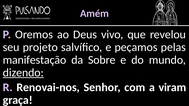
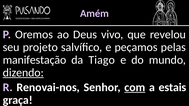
Sobre: Sobre -> Tiago (102, 60)
com underline: none -> present (135, 88)
viram: viram -> estais (172, 88)
